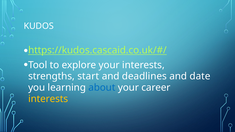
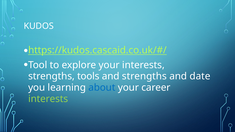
start: start -> tools (88, 76)
and deadlines: deadlines -> strengths (144, 76)
interests colour: yellow -> light green (48, 99)
